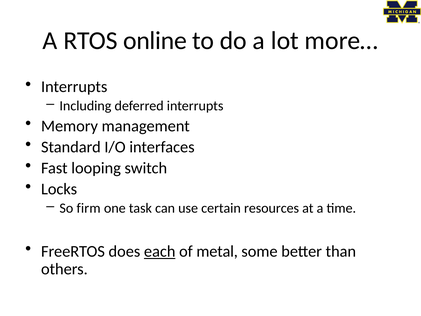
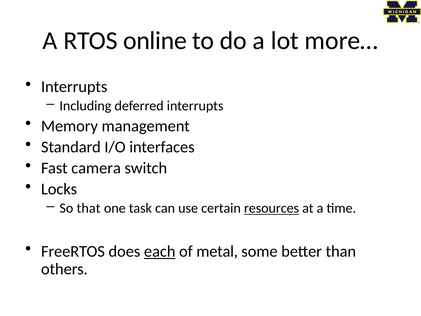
looping: looping -> camera (96, 168)
firm: firm -> that (89, 208)
resources underline: none -> present (272, 208)
